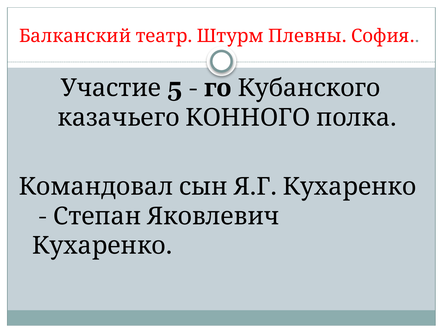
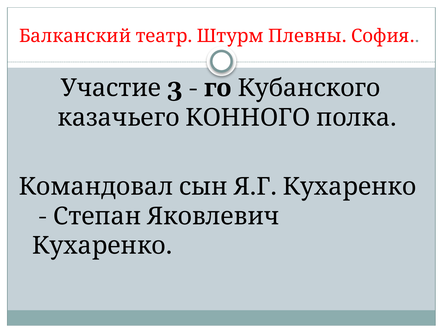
5: 5 -> 3 (175, 88)
